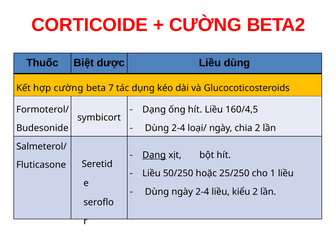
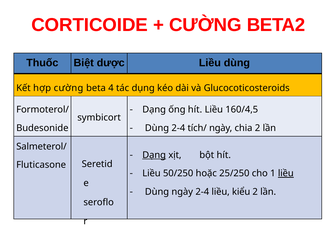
7: 7 -> 4 (111, 88)
loại/: loại/ -> tích/ (197, 128)
liều underline: none -> present (286, 173)
